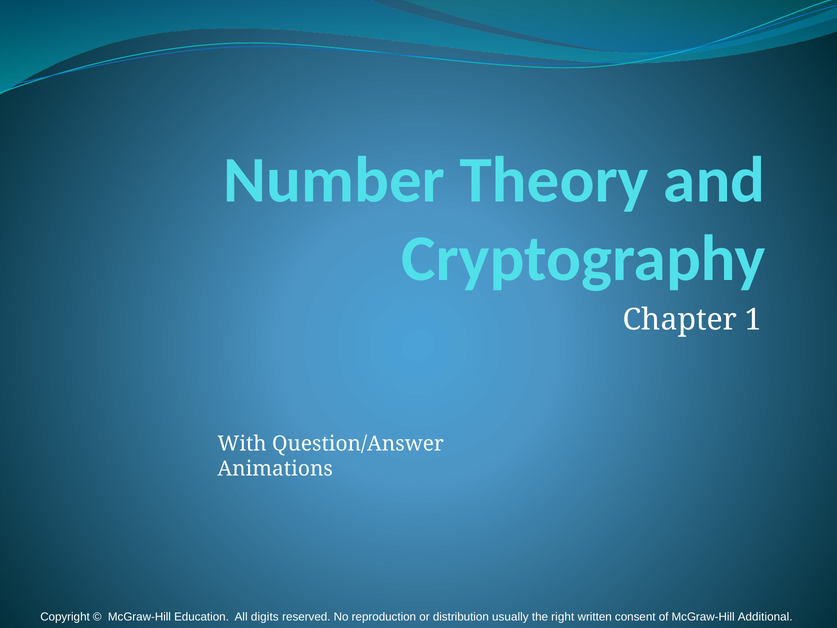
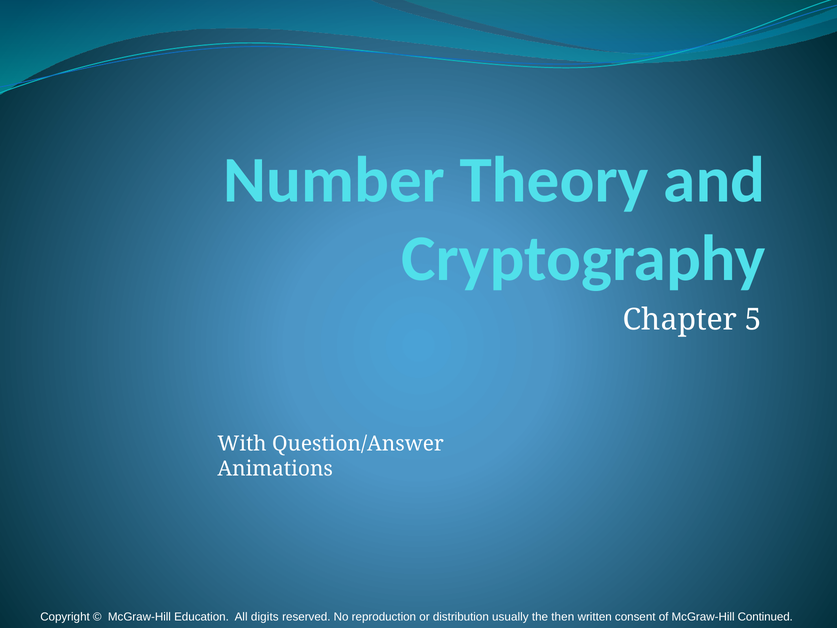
1: 1 -> 5 (753, 320)
right: right -> then (563, 617)
Additional: Additional -> Continued (765, 617)
